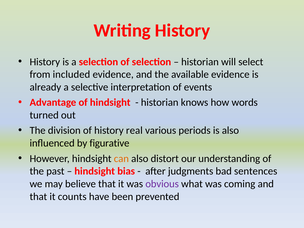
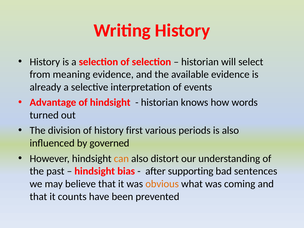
included: included -> meaning (71, 74)
real: real -> first (134, 131)
figurative: figurative -> governed (109, 143)
judgments: judgments -> supporting (191, 171)
obvious colour: purple -> orange (162, 184)
